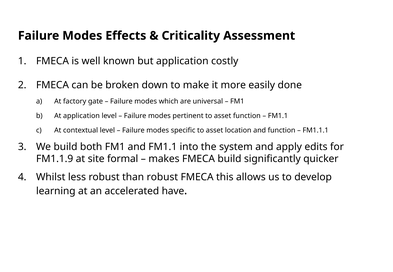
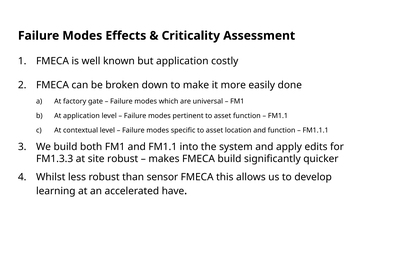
FM1.1.9: FM1.1.9 -> FM1.3.3 (55, 159)
site formal: formal -> robust (123, 159)
than robust: robust -> sensor (162, 177)
